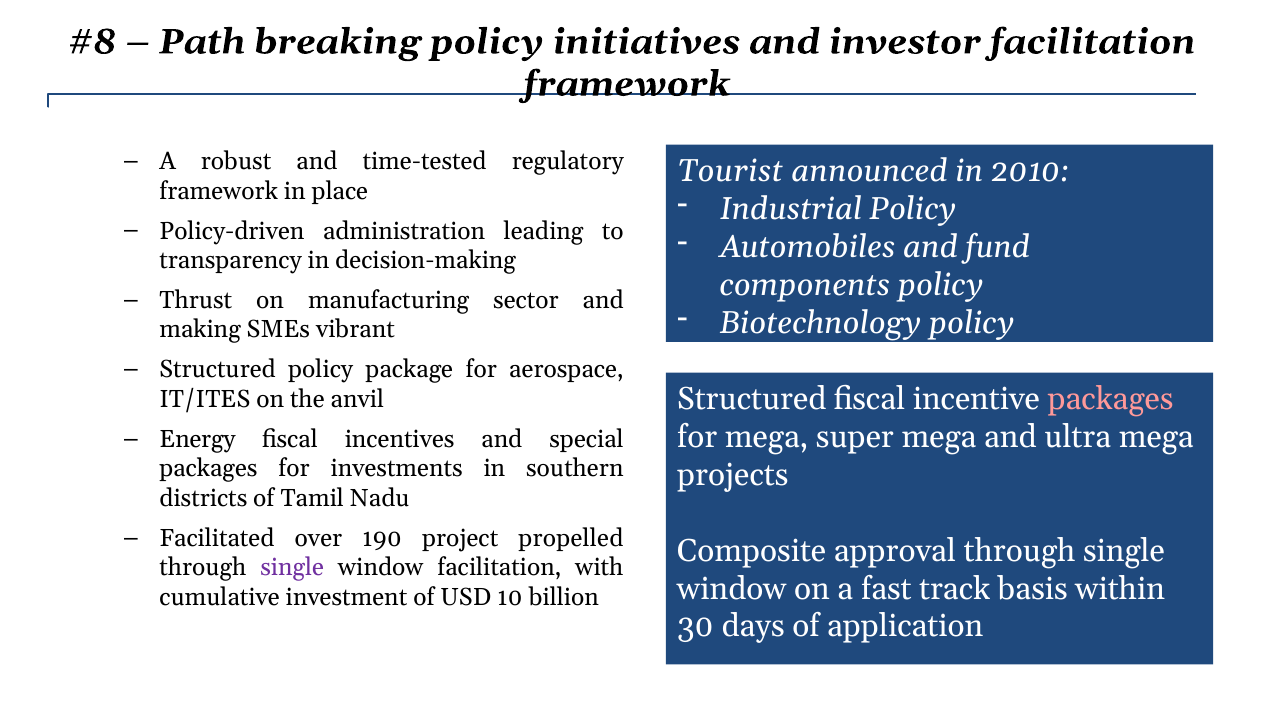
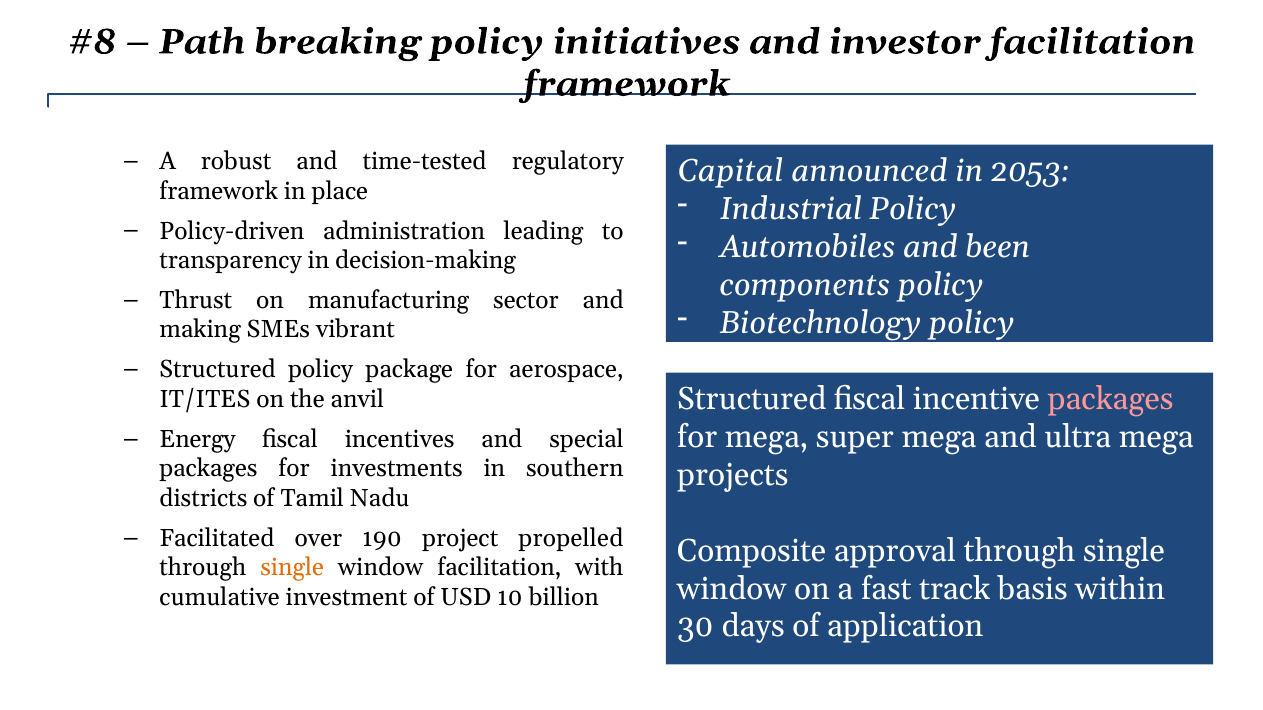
Tourist: Tourist -> Capital (730, 171)
2010: 2010 -> 2053 (1031, 171)
fund: fund -> been (998, 247)
single colour: purple -> orange (292, 568)
